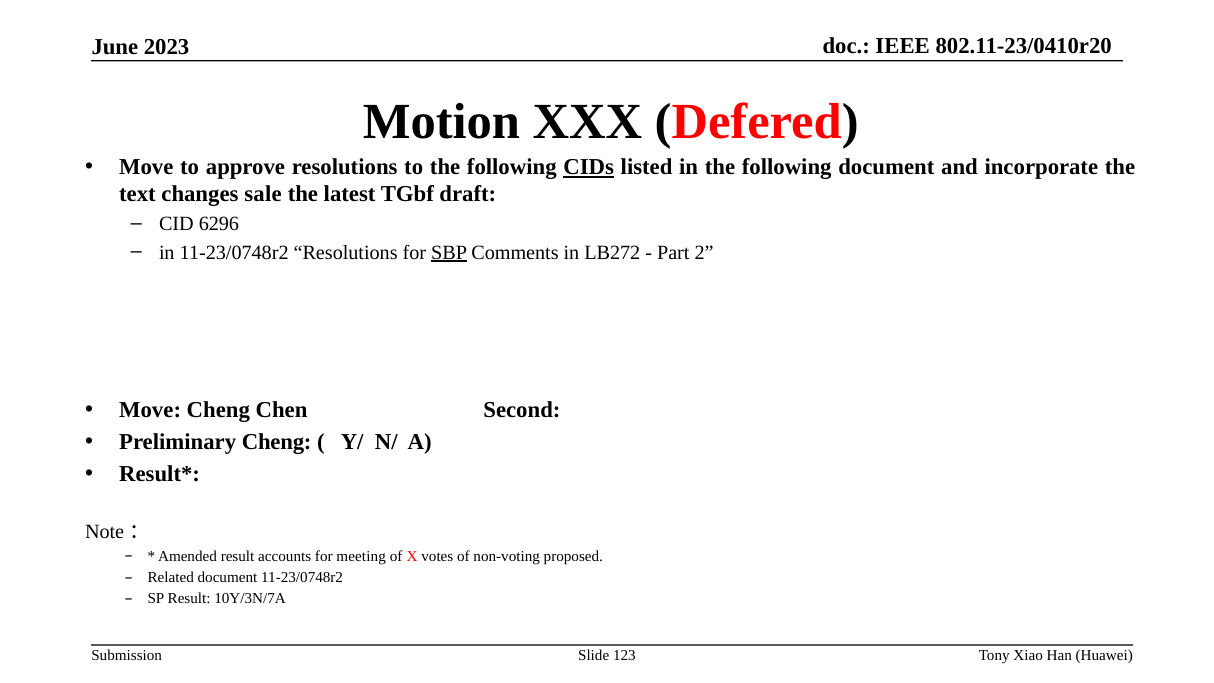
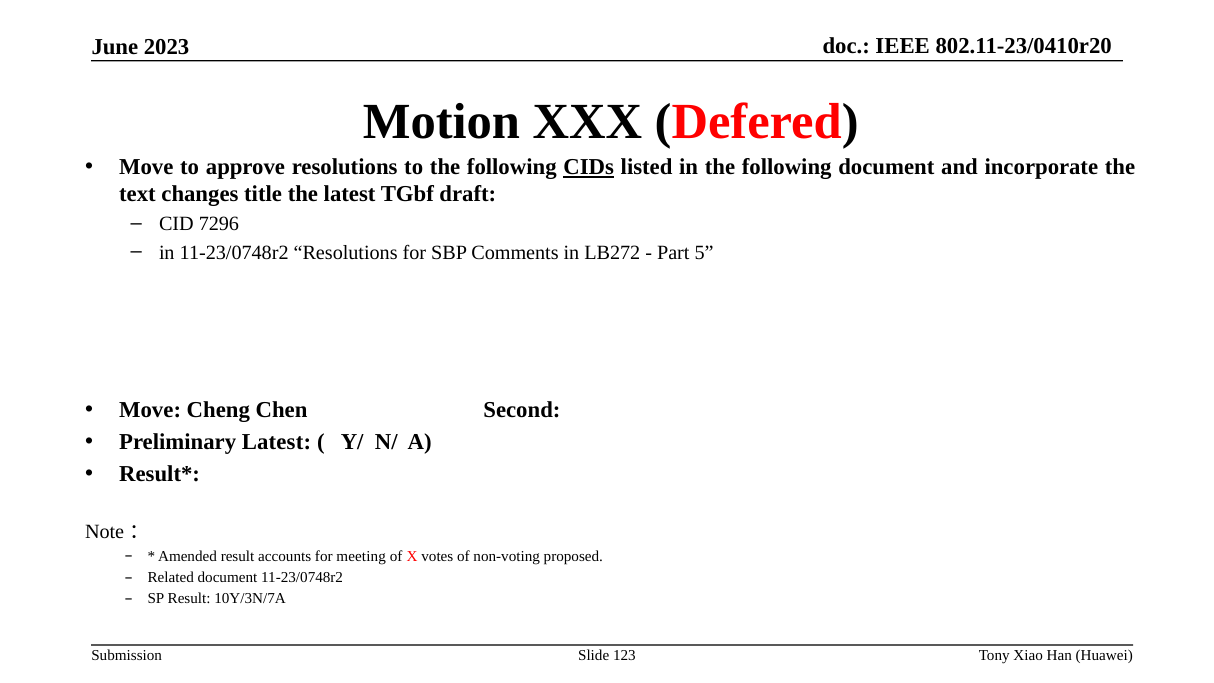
sale: sale -> title (263, 194)
6296: 6296 -> 7296 (219, 224)
SBP underline: present -> none (449, 252)
2: 2 -> 5 (704, 252)
Preliminary Cheng: Cheng -> Latest (276, 442)
